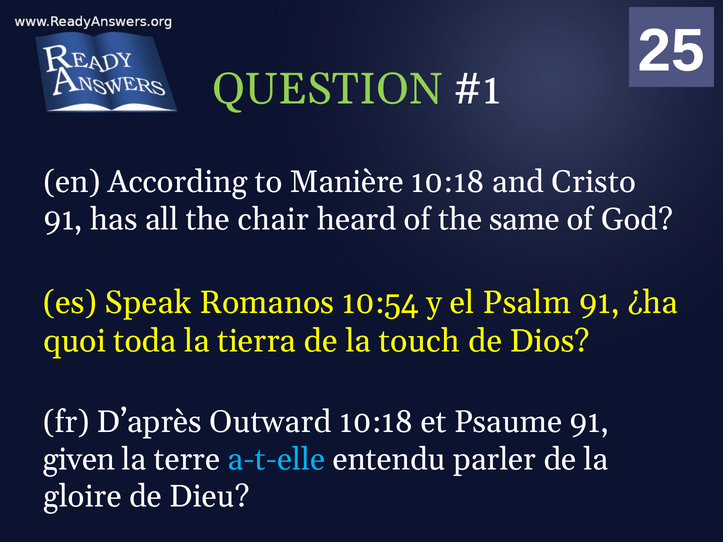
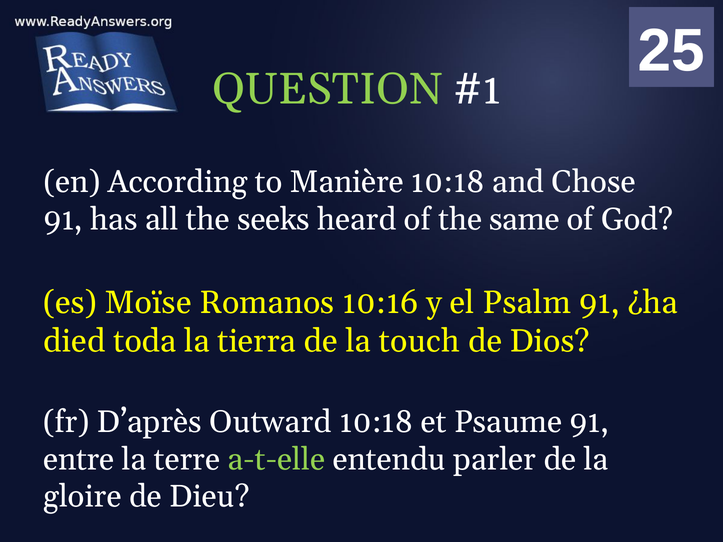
Cristo: Cristo -> Chose (594, 182)
chair: chair -> seeks (274, 220)
Speak: Speak -> Moïse (148, 303)
10:54: 10:54 -> 10:16 (380, 303)
quoi: quoi -> died (74, 341)
given: given -> entre (79, 459)
a-t-elle colour: light blue -> light green (276, 459)
